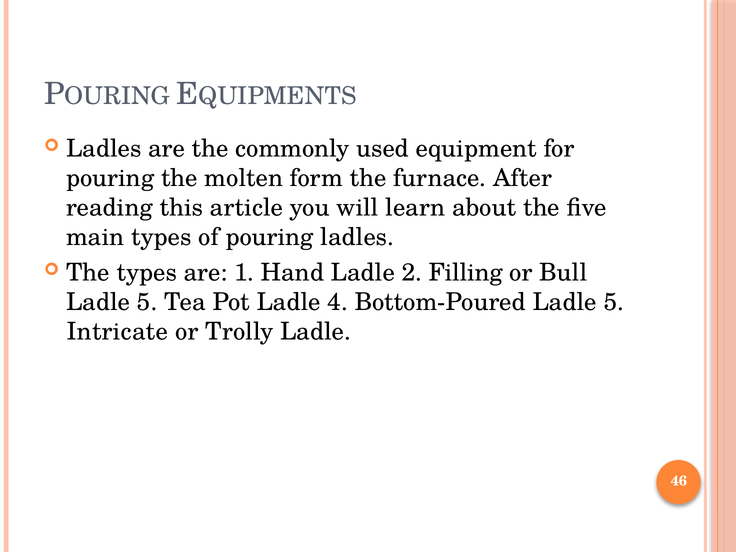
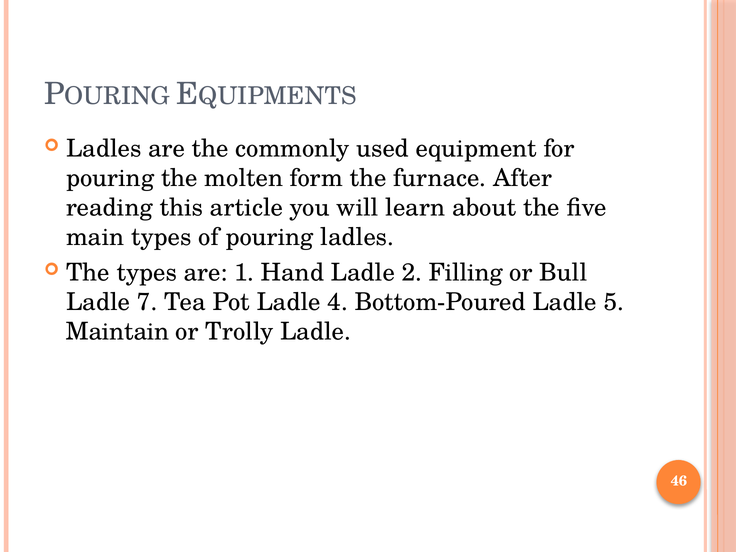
5: 5 -> 7 (147, 302)
Intricate: Intricate -> Maintain (118, 332)
